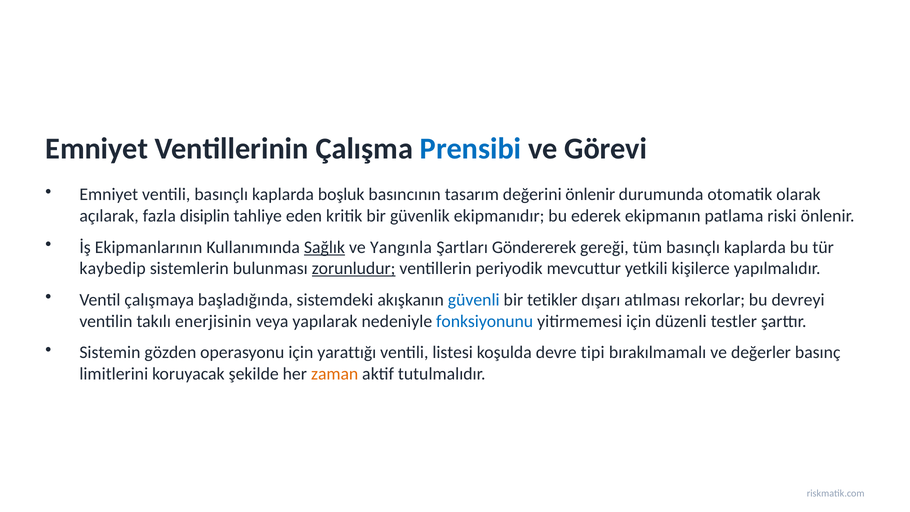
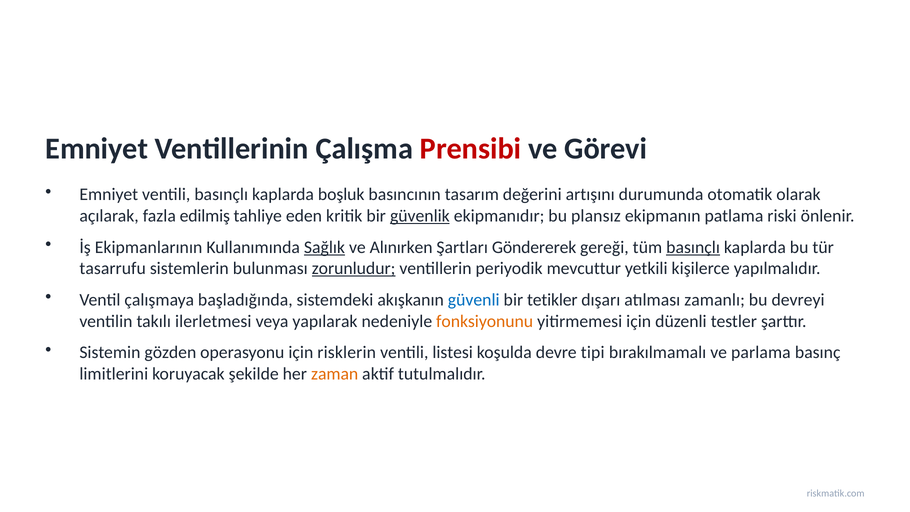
Prensibi colour: blue -> red (471, 149)
değerini önlenir: önlenir -> artışını (590, 195)
disiplin: disiplin -> edilmiş (205, 216)
güvenlik underline: none -> present (420, 216)
ederek: ederek -> plansız (596, 216)
Yangınla: Yangınla -> Alınırken (401, 247)
basınçlı underline: none -> present (693, 247)
kaybedip: kaybedip -> tasarrufu (113, 269)
rekorlar: rekorlar -> zamanlı (715, 300)
enerjisinin: enerjisinin -> ilerletmesi (213, 321)
fonksiyonunu colour: blue -> orange (485, 321)
yarattığı: yarattığı -> risklerin (347, 353)
değerler: değerler -> parlama (761, 353)
